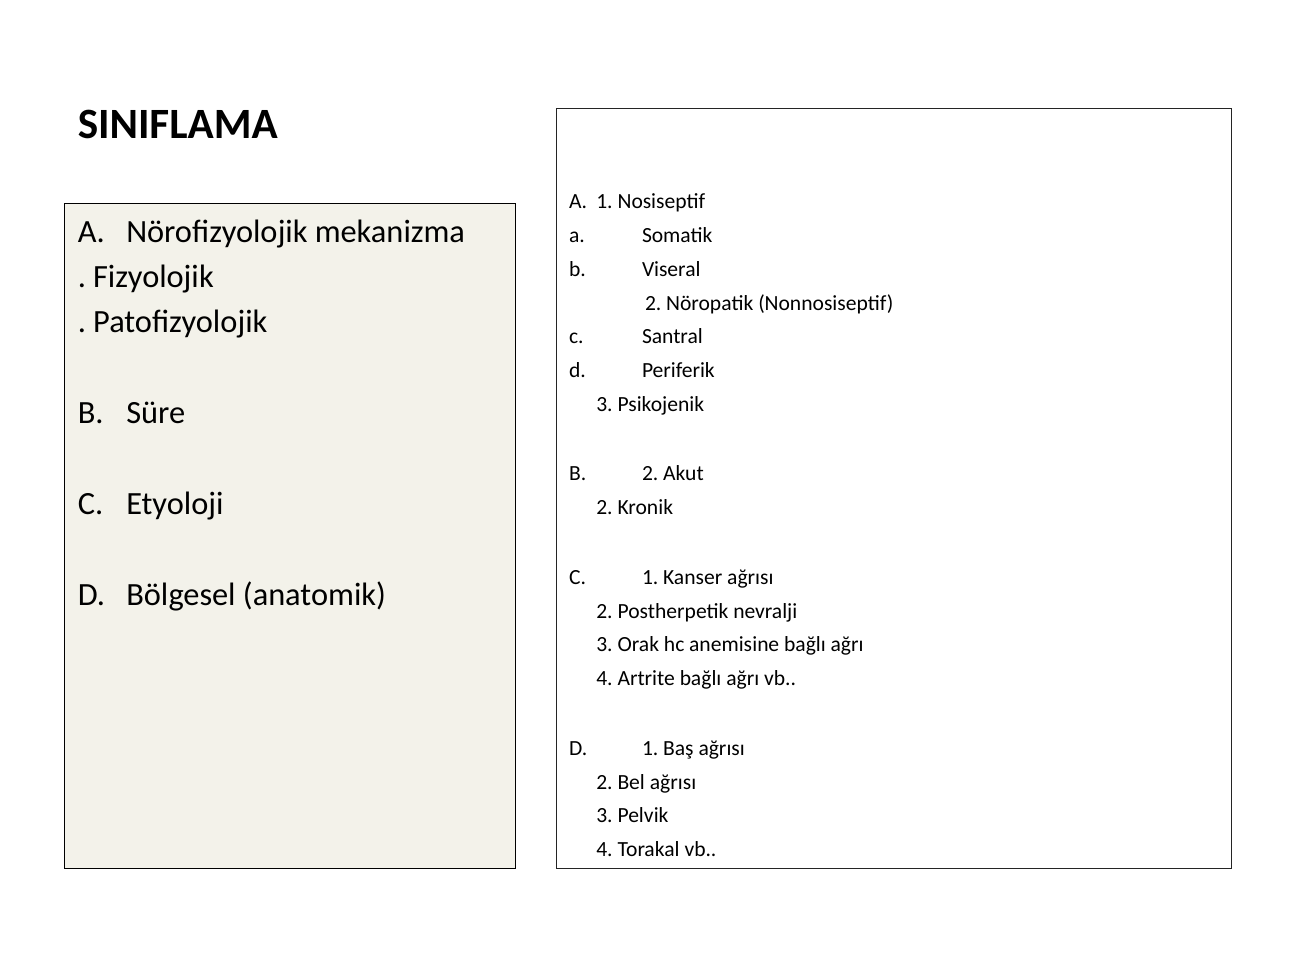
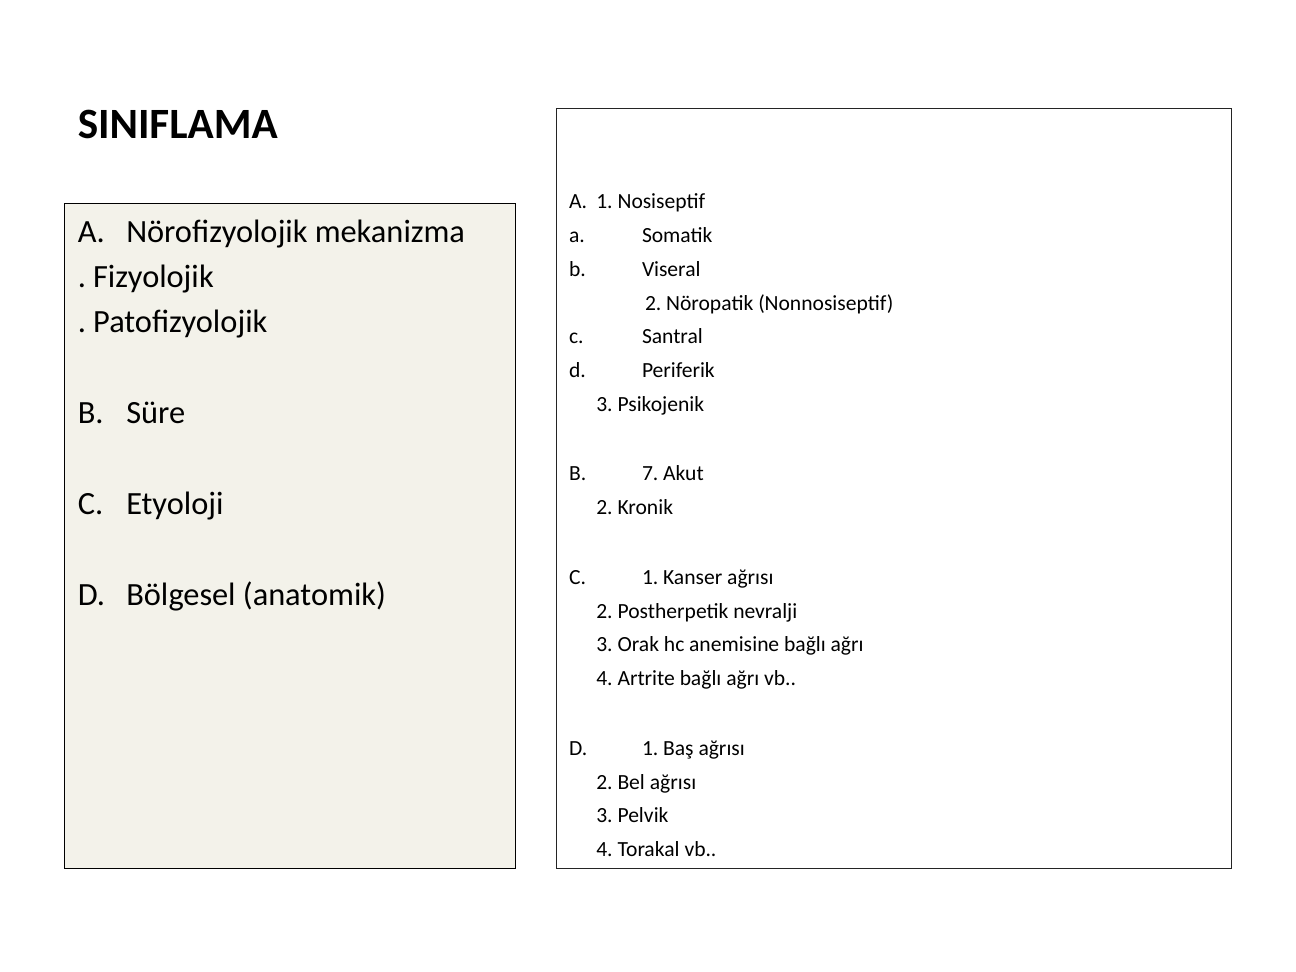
2: 2 -> 7 (650, 474)
